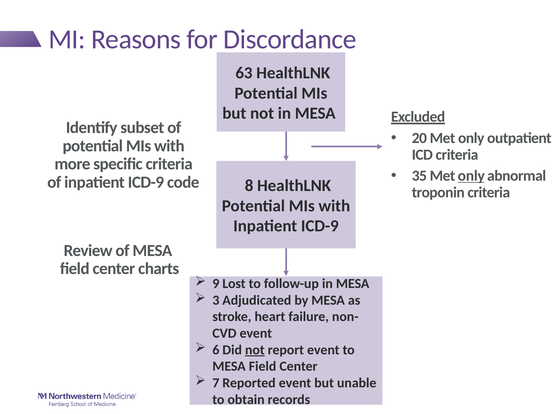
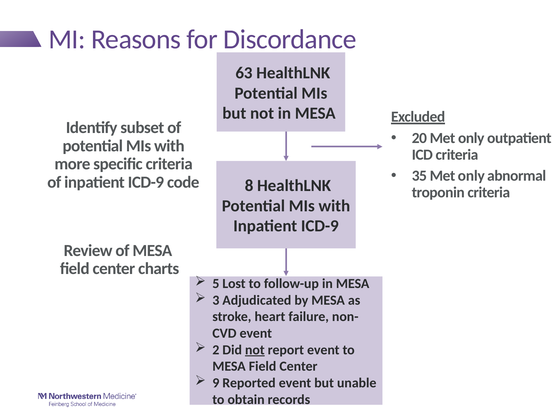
only underline: present -> none (471, 176)
9: 9 -> 5 (216, 284)
6: 6 -> 2 (216, 350)
7: 7 -> 9 (216, 384)
